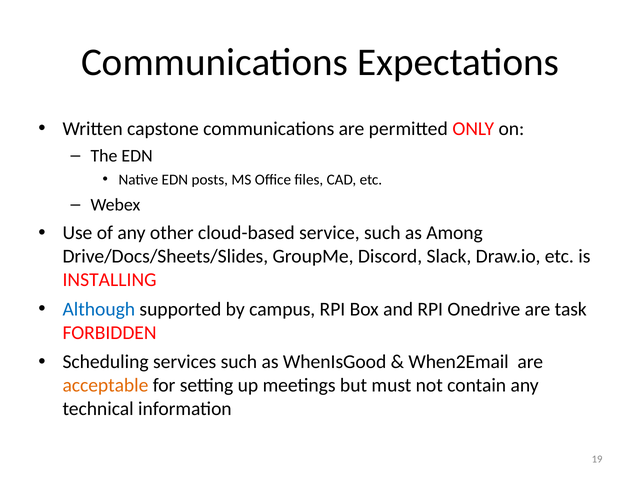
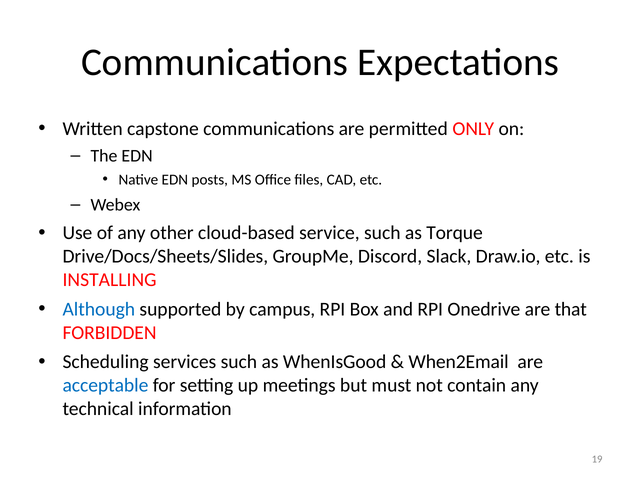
Among: Among -> Torque (455, 233)
task: task -> that (571, 309)
acceptable colour: orange -> blue (105, 385)
